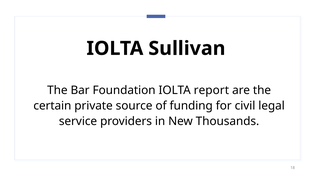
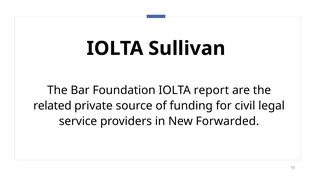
certain: certain -> related (52, 105)
Thousands: Thousands -> Forwarded (227, 121)
